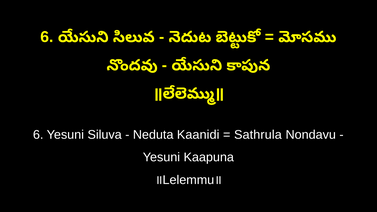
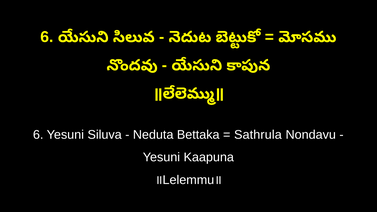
Kaanidi: Kaanidi -> Bettaka (198, 135)
